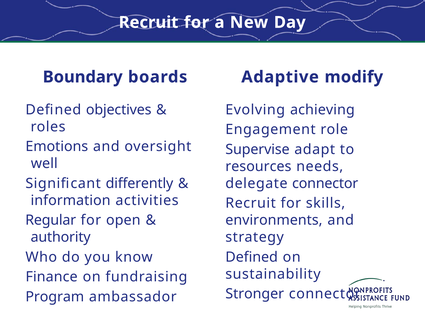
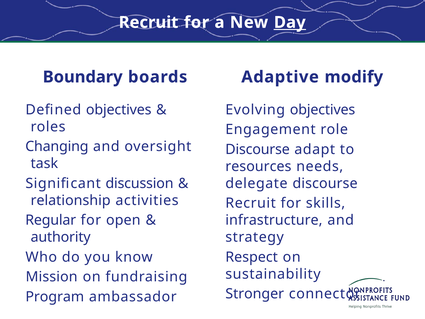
Day underline: none -> present (290, 22)
Evolving achieving: achieving -> objectives (323, 110)
Emotions: Emotions -> Changing (57, 146)
Supervise: Supervise -> Discourse (258, 149)
well: well -> task (44, 163)
differently: differently -> discussion (140, 183)
delegate connector: connector -> discourse (325, 183)
information: information -> relationship (71, 200)
environments: environments -> infrastructure (274, 220)
Defined: Defined -> Respect (252, 257)
Finance: Finance -> Mission (52, 277)
